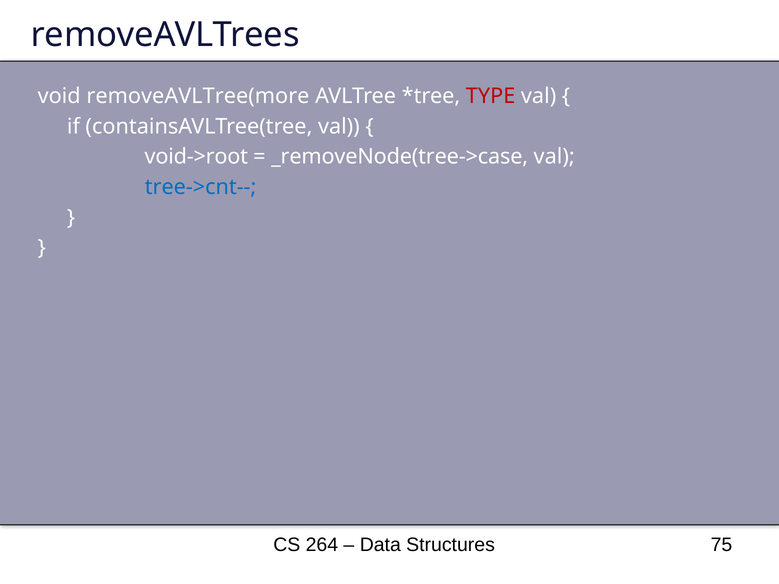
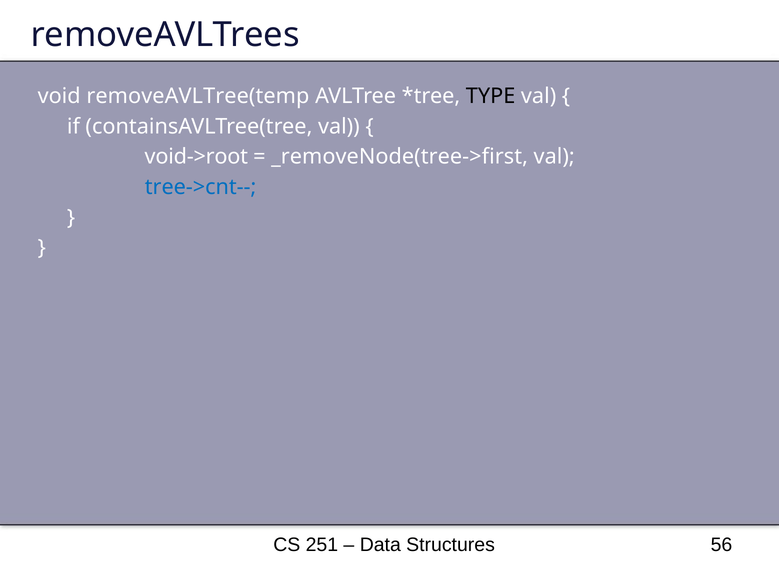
removeAVLTree(more: removeAVLTree(more -> removeAVLTree(temp (198, 96)
TYPE colour: red -> black (491, 96)
_removeNode(tree->case: _removeNode(tree->case -> _removeNode(tree->first (400, 157)
264: 264 -> 251 (322, 545)
75: 75 -> 56 (722, 545)
